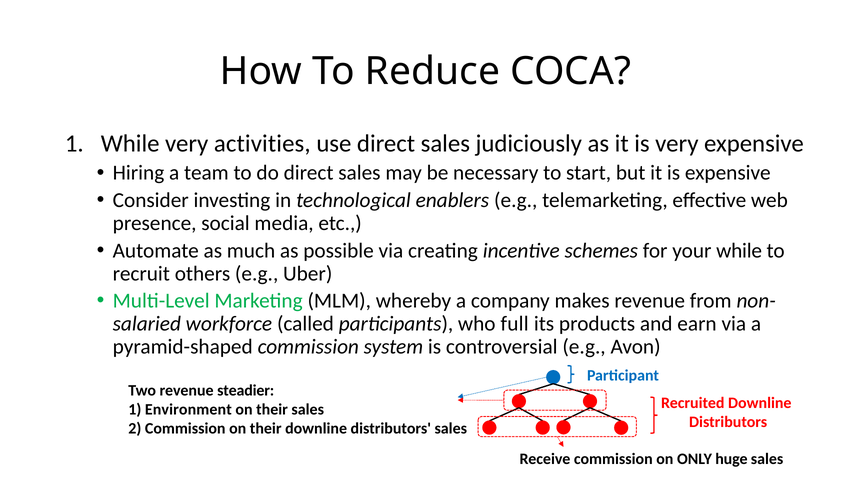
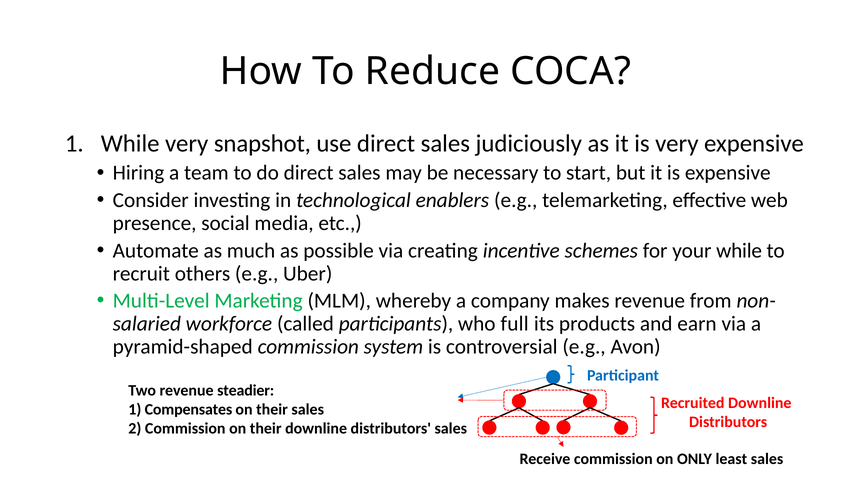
activities: activities -> snapshot (262, 144)
Environment: Environment -> Compensates (188, 410)
huge: huge -> least (731, 459)
